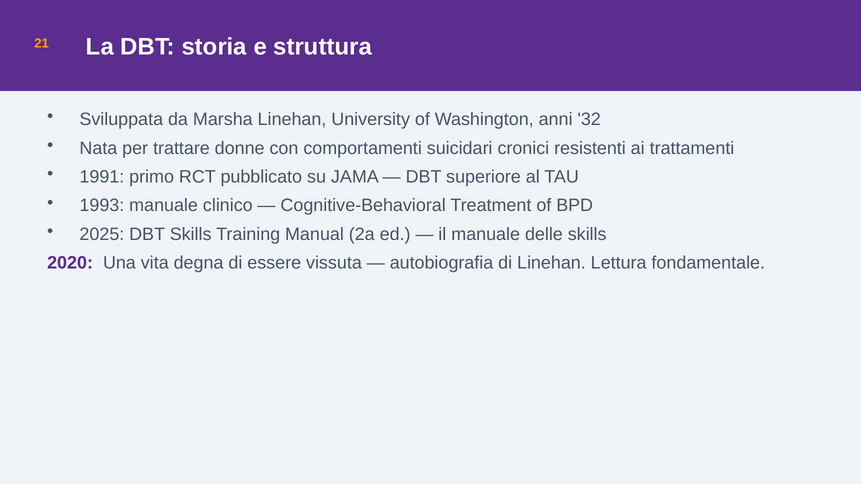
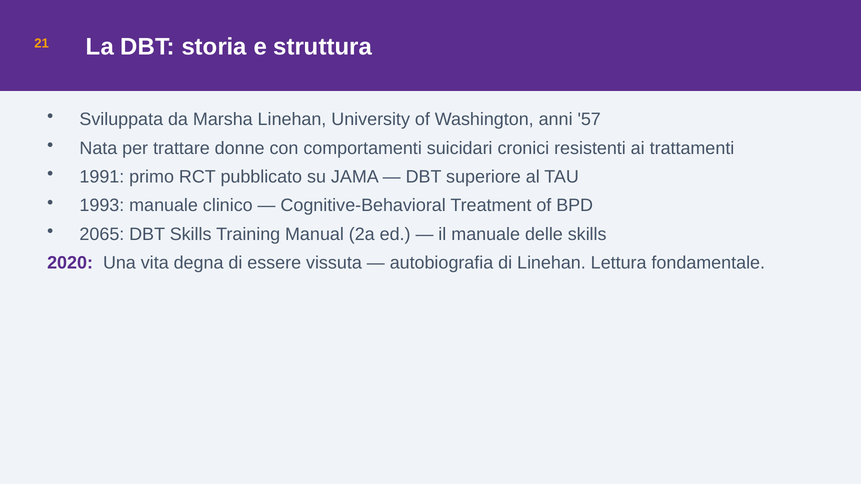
32: 32 -> 57 (589, 120)
2025: 2025 -> 2065 (102, 234)
